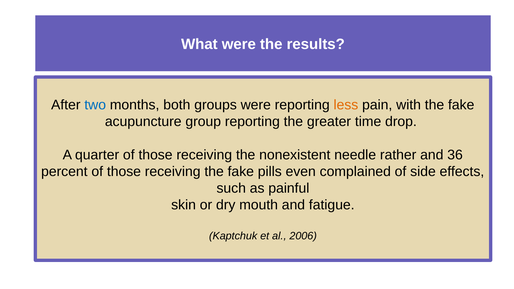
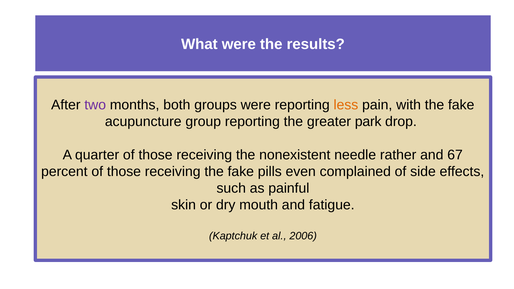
two colour: blue -> purple (95, 105)
time: time -> park (368, 121)
36: 36 -> 67 (455, 155)
